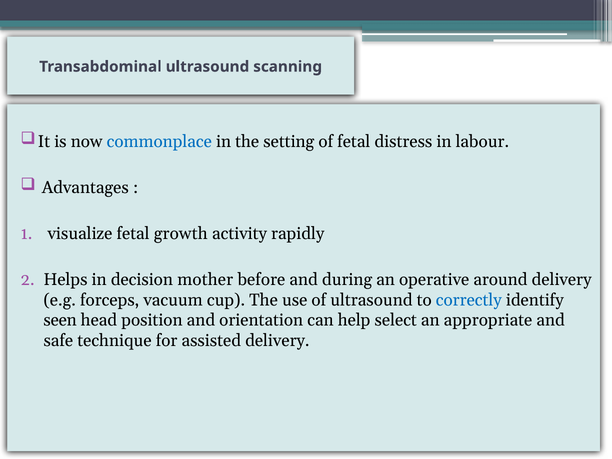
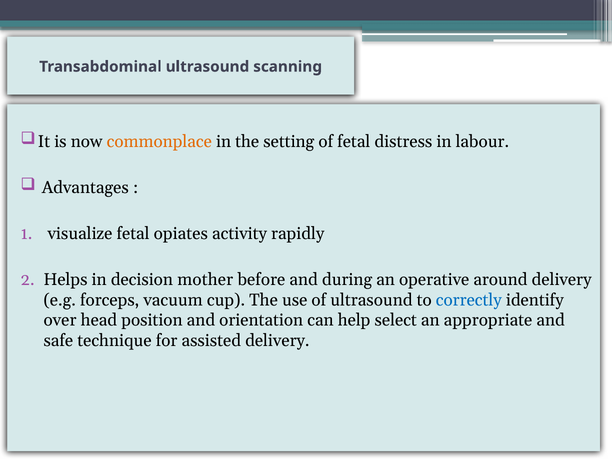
commonplace colour: blue -> orange (159, 142)
growth: growth -> opiates (181, 234)
seen: seen -> over (60, 320)
